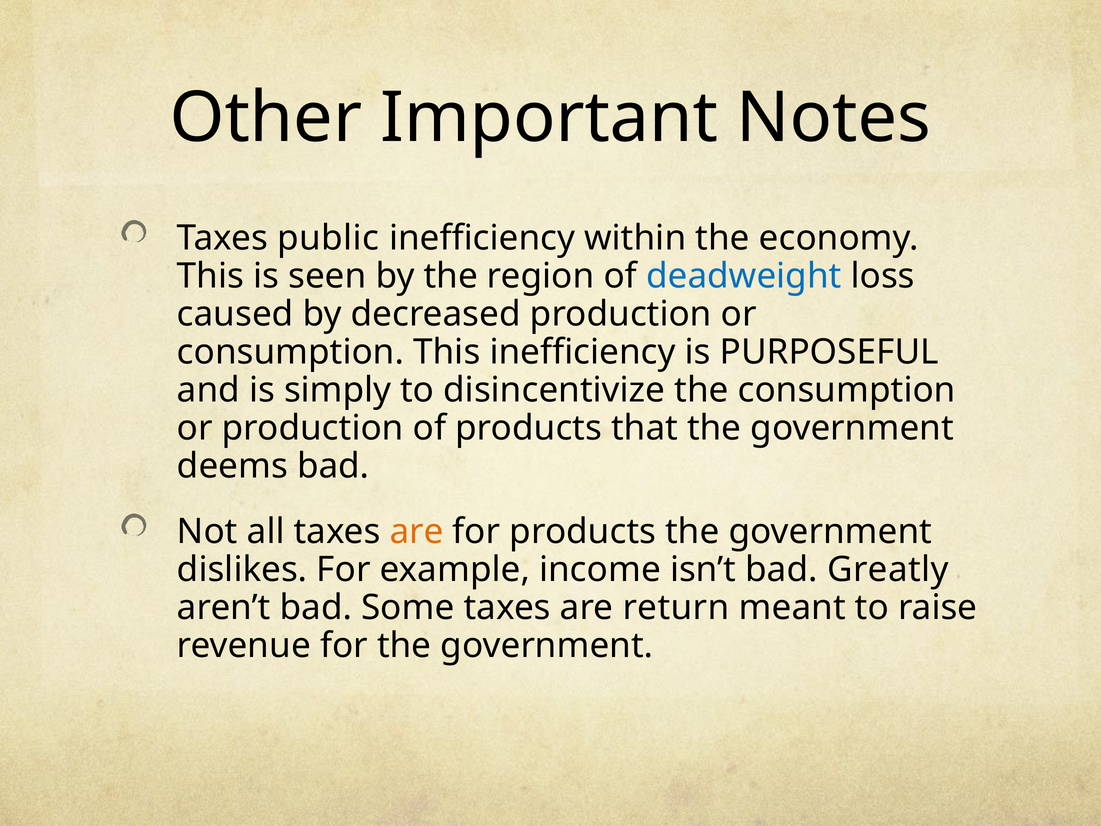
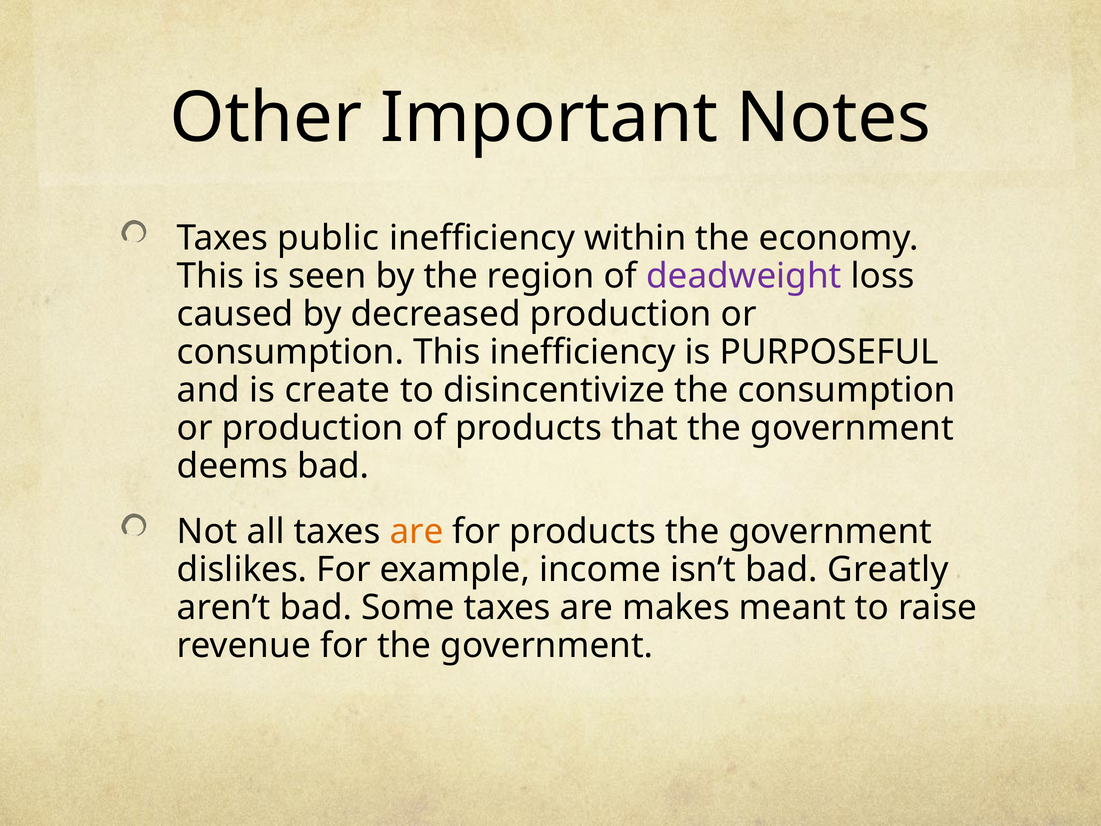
deadweight colour: blue -> purple (744, 276)
simply: simply -> create (337, 390)
return: return -> makes (676, 607)
